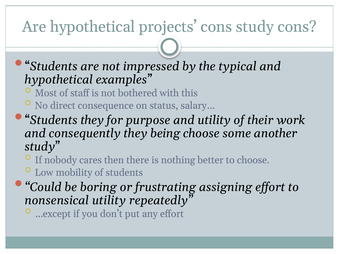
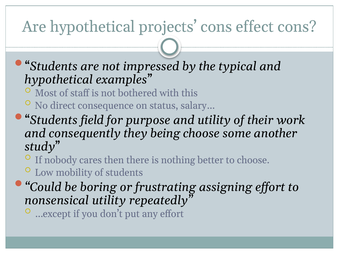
cons study: study -> effect (255, 27)
Students they: they -> field (92, 120)
